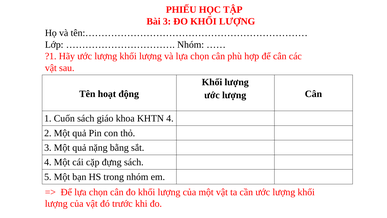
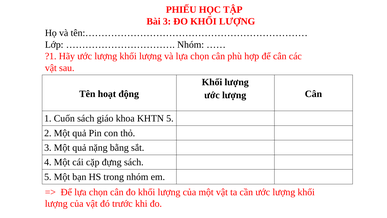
KHTN 4: 4 -> 5 (170, 118)
